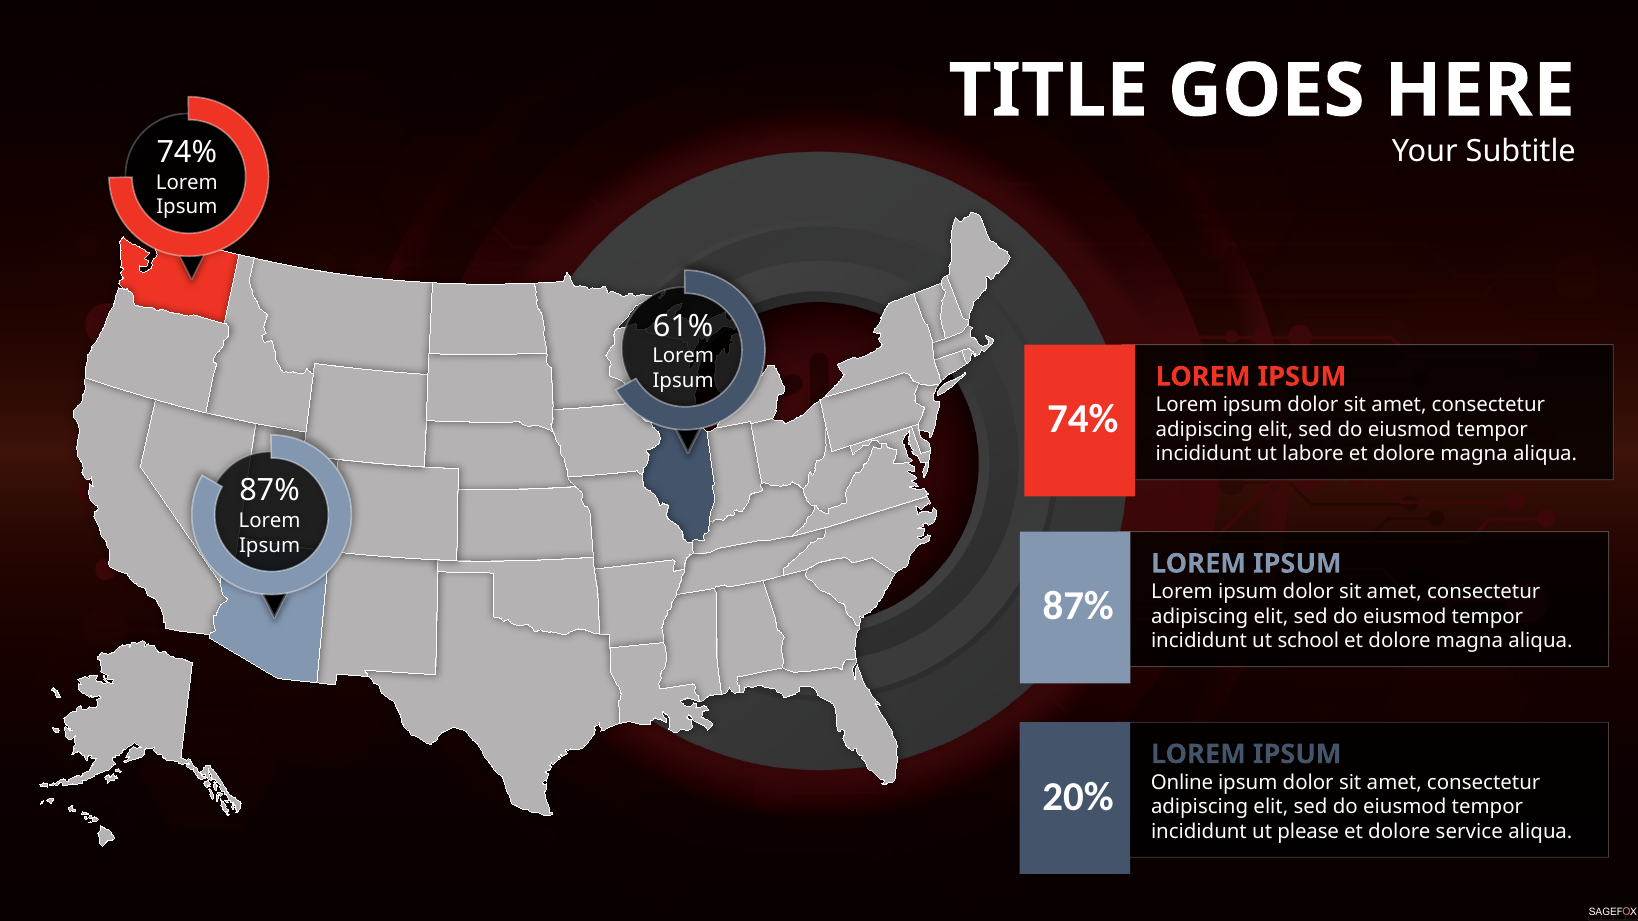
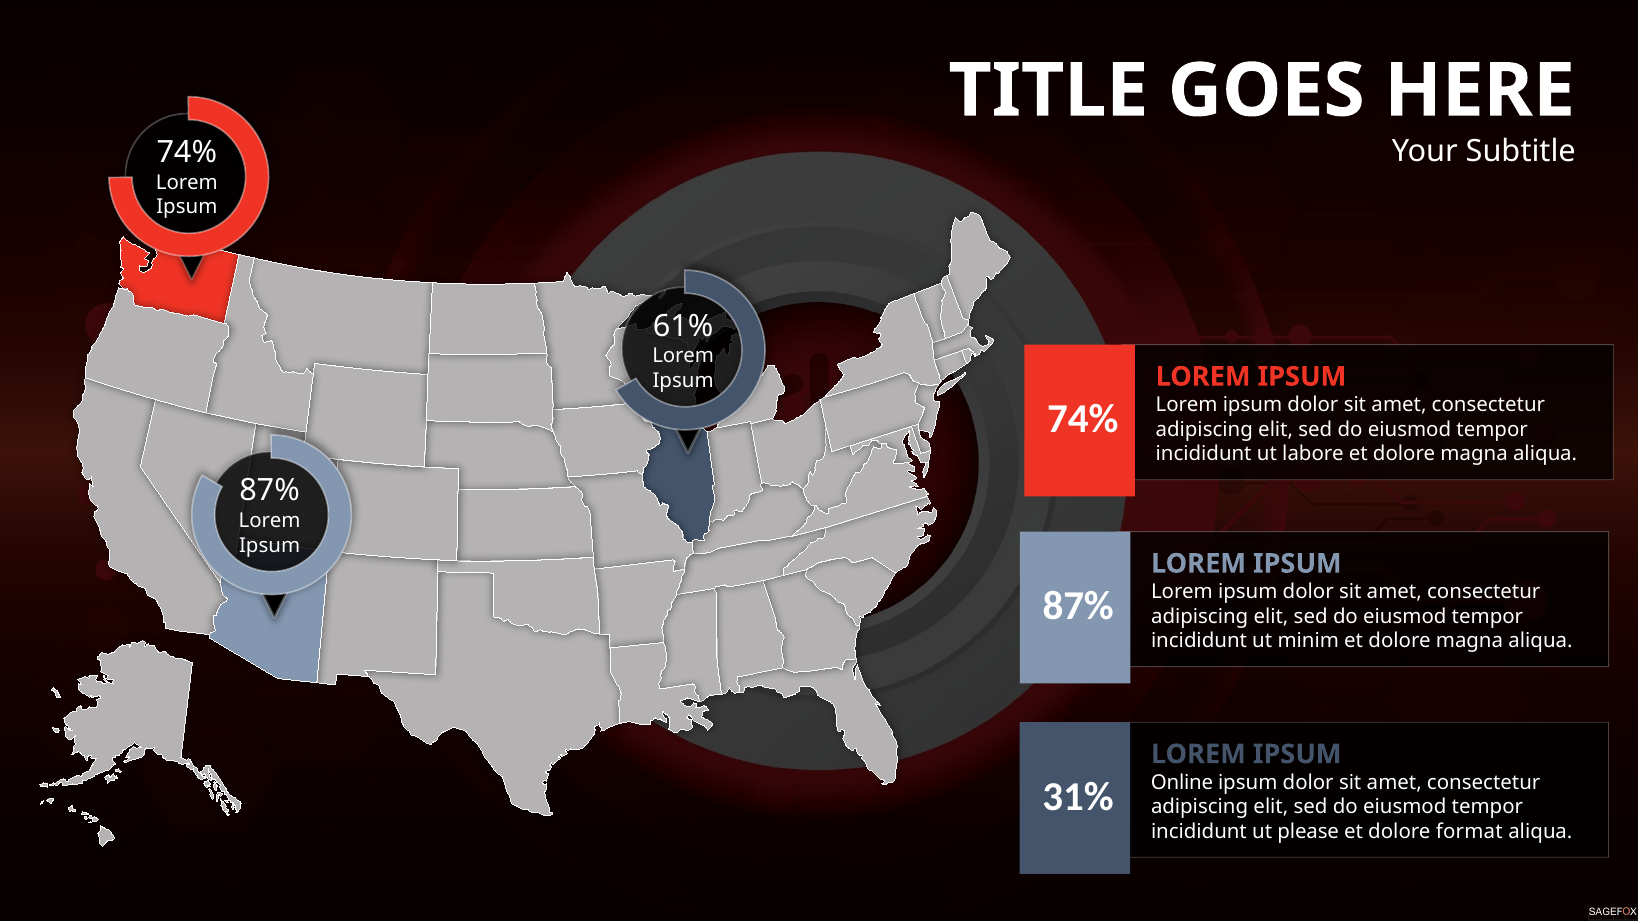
school: school -> minim (1308, 641)
20%: 20% -> 31% (1078, 797)
service: service -> format (1469, 832)
